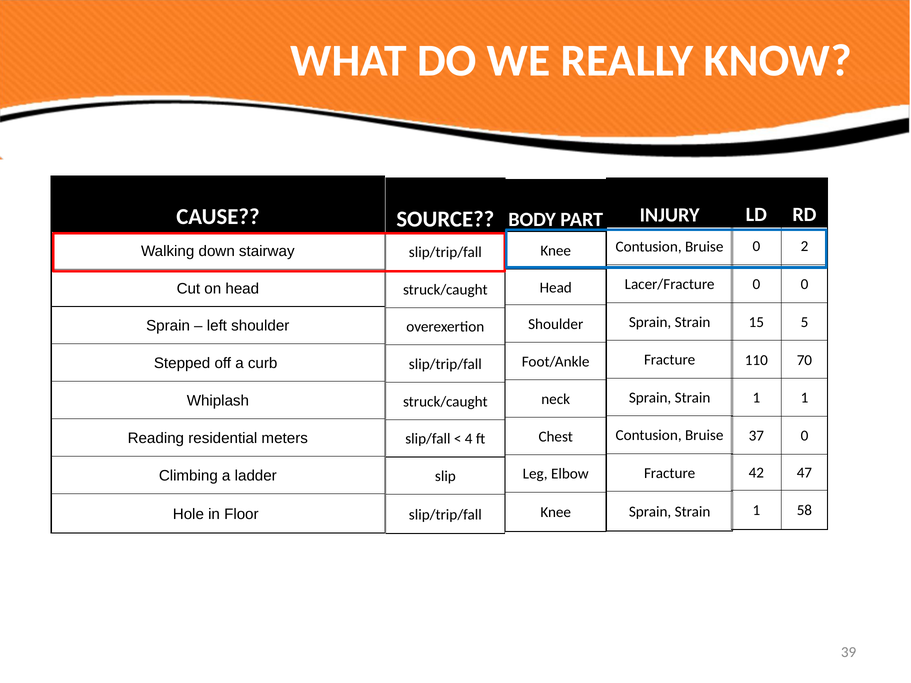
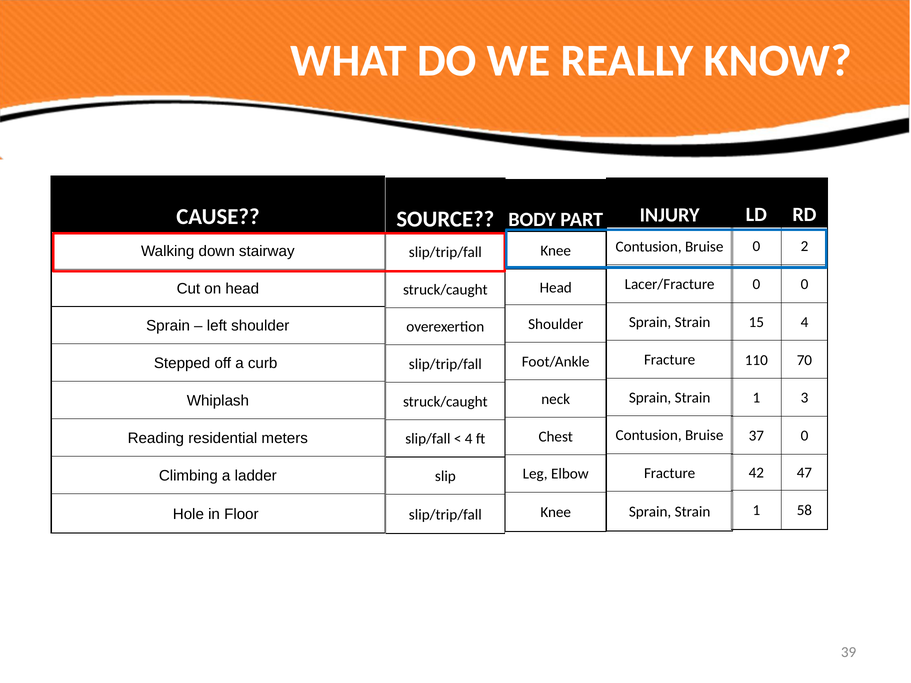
15 5: 5 -> 4 (804, 322)
1 1: 1 -> 3 (804, 398)
